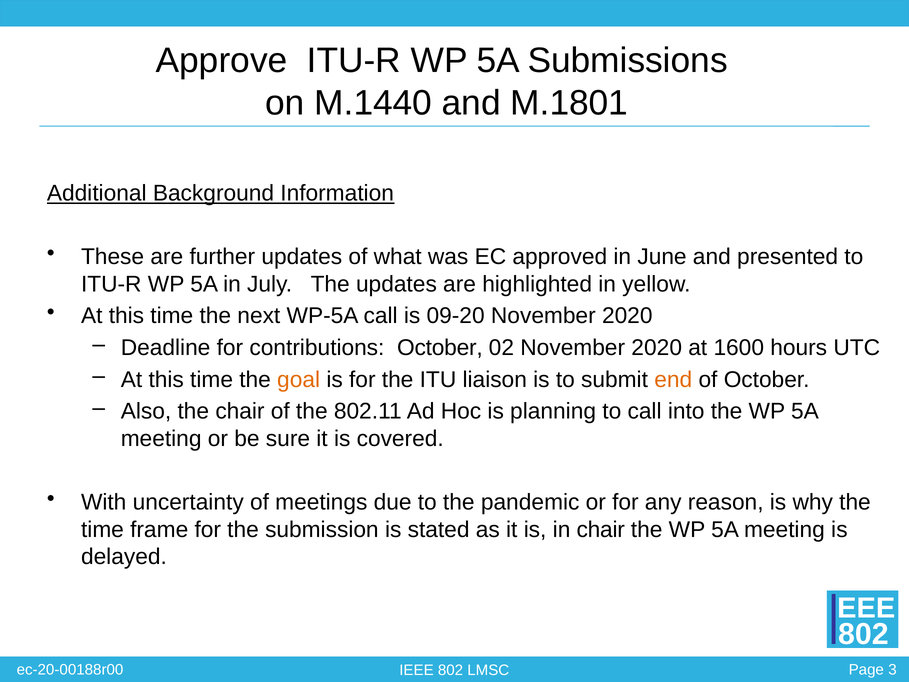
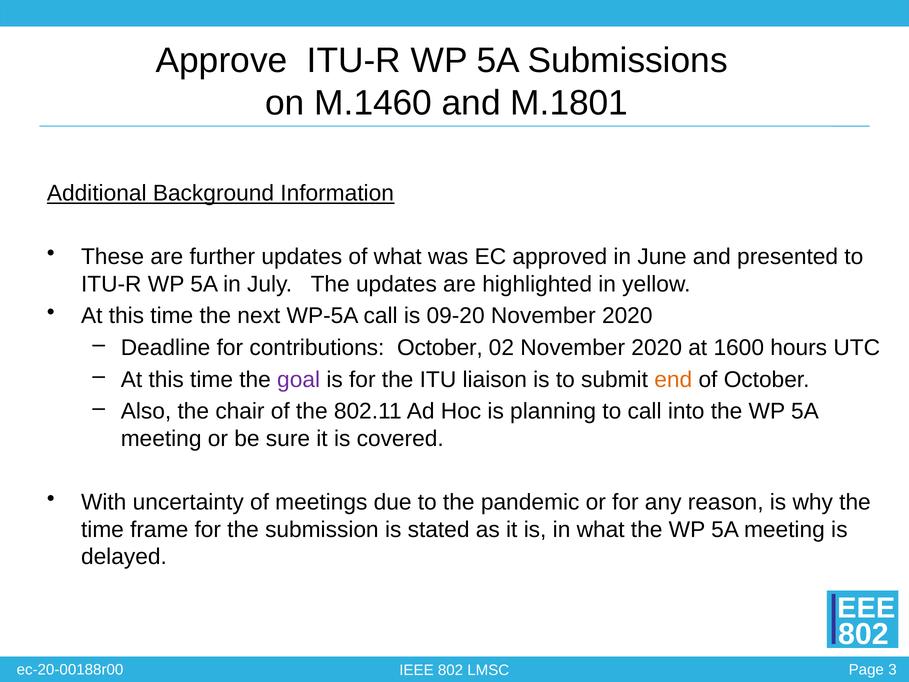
M.1440: M.1440 -> M.1460 (373, 103)
goal colour: orange -> purple (299, 380)
in chair: chair -> what (601, 529)
